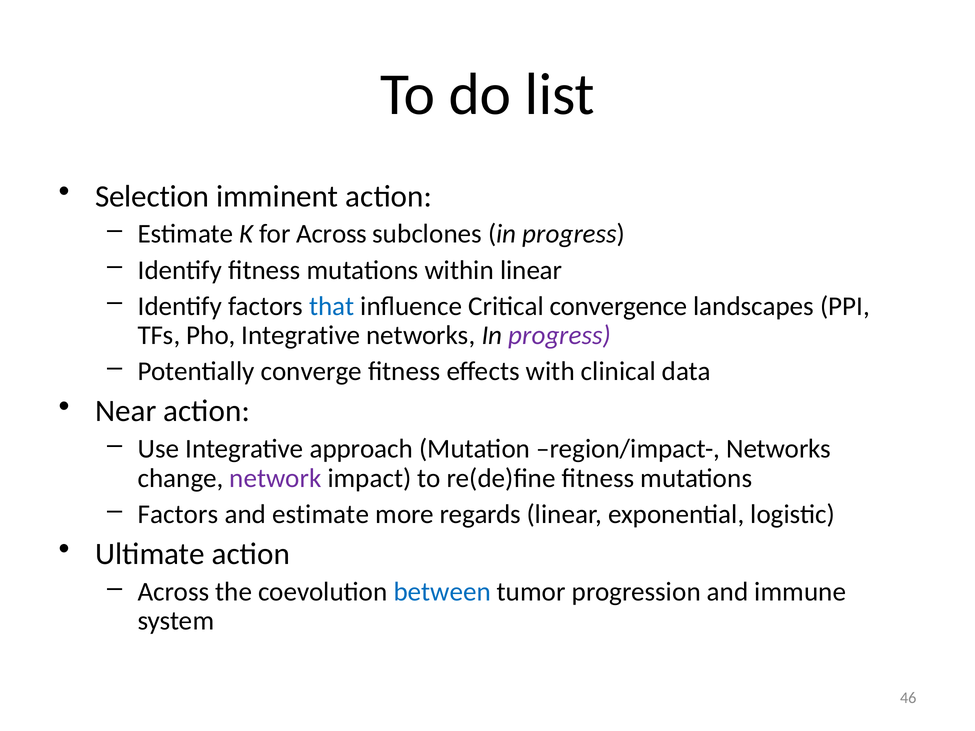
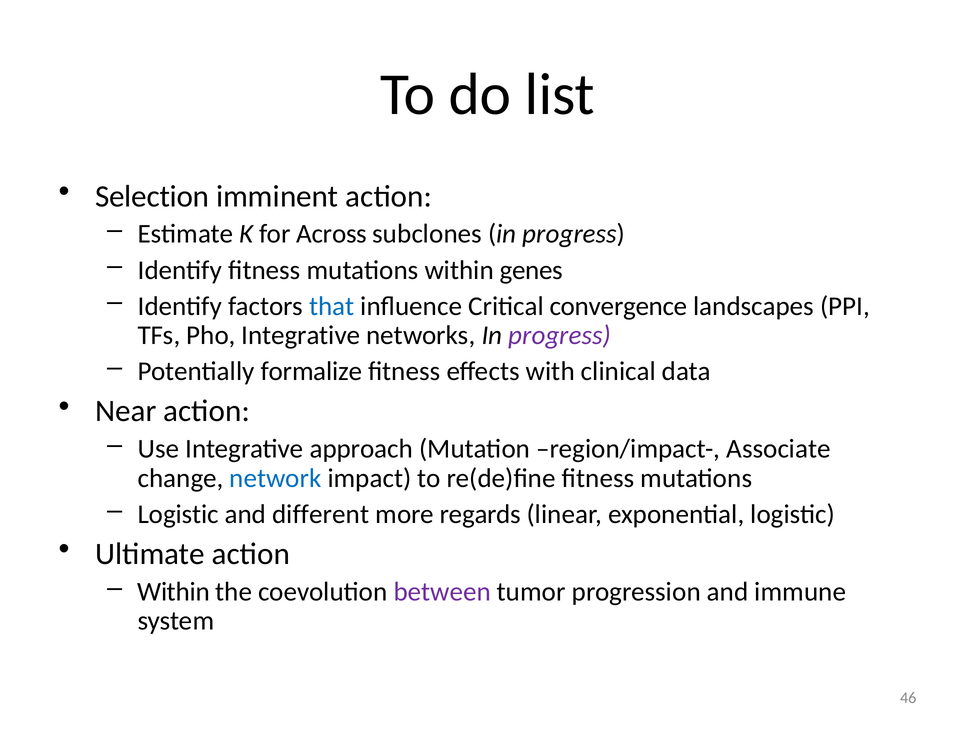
within linear: linear -> genes (531, 270)
converge: converge -> formalize (311, 372)
region/impact- Networks: Networks -> Associate (779, 449)
network colour: purple -> blue (275, 478)
Factors: Factors -> Logistic (178, 514)
and estimate: estimate -> different (321, 514)
Across: Across -> Within (174, 592)
between colour: blue -> purple (442, 592)
